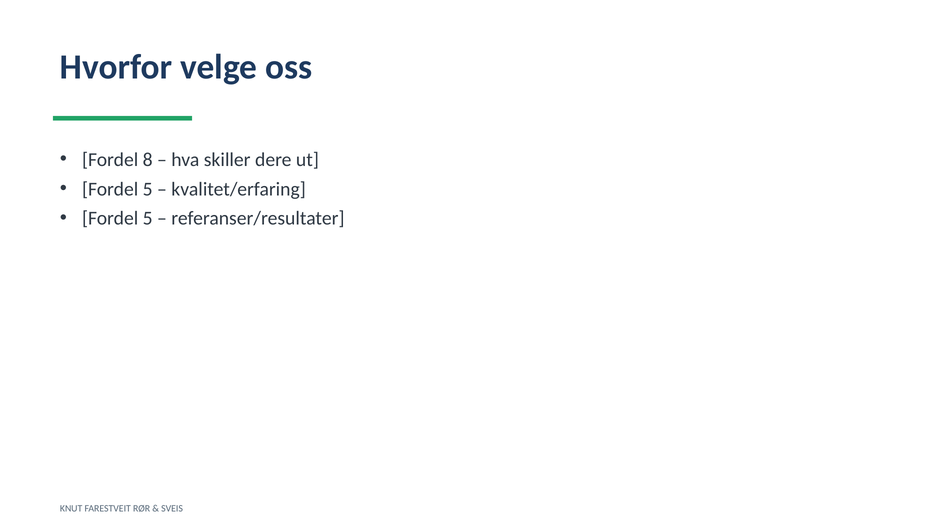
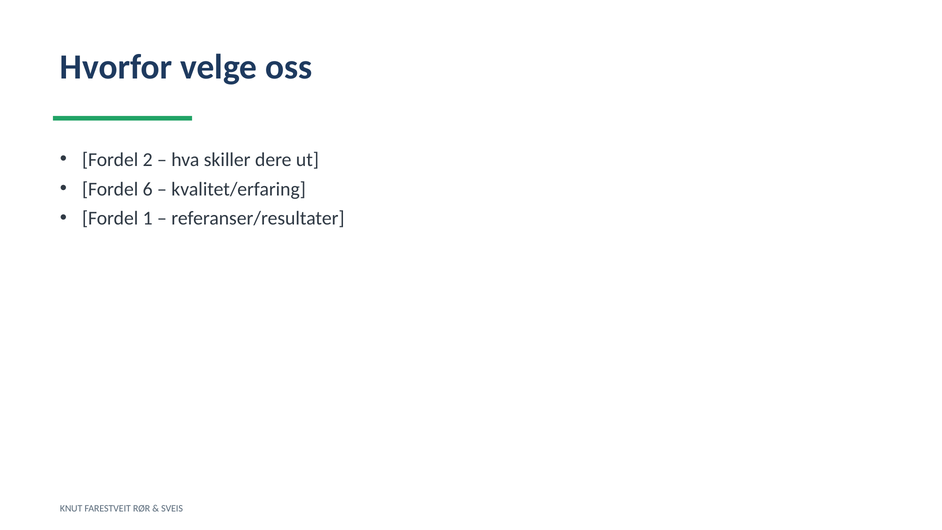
8: 8 -> 2 (148, 160)
5: 5 -> 6 (148, 189)
5: 5 -> 1 (148, 218)
